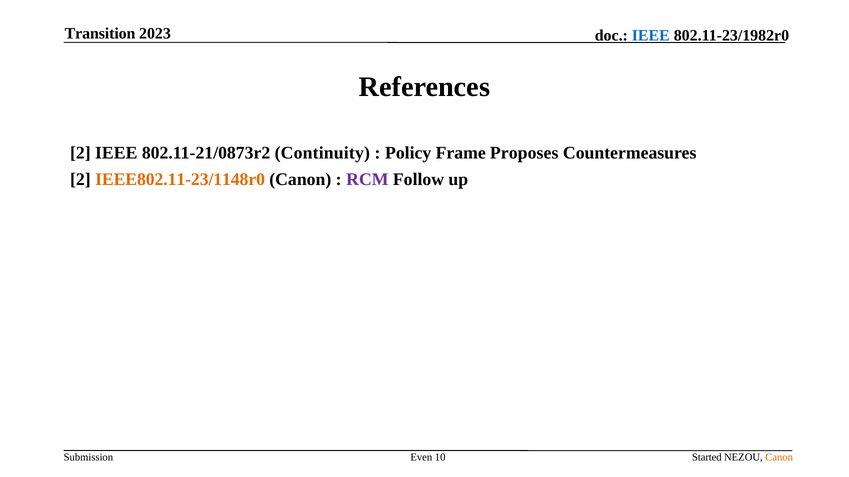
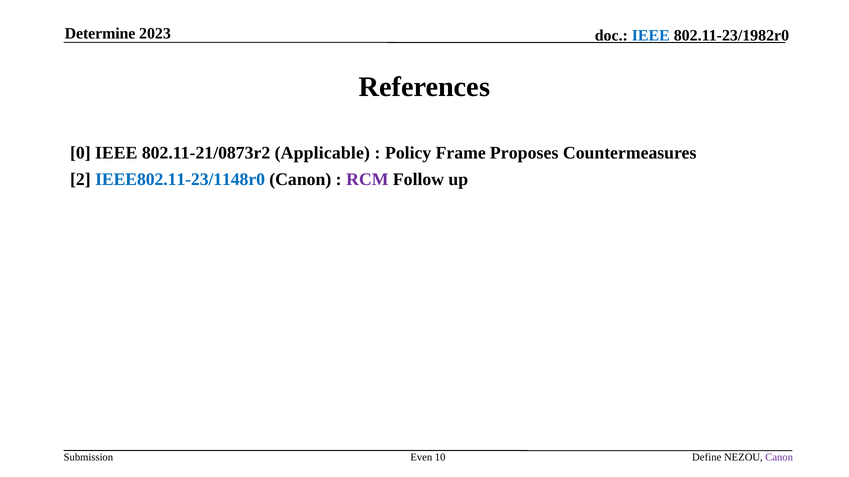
Transition: Transition -> Determine (100, 34)
2: 2 -> 0 (80, 153)
Continuity: Continuity -> Applicable (322, 153)
IEEE802.11-23/1148r0 colour: orange -> blue (180, 180)
Started: Started -> Define (707, 458)
Canon colour: orange -> purple (779, 458)
